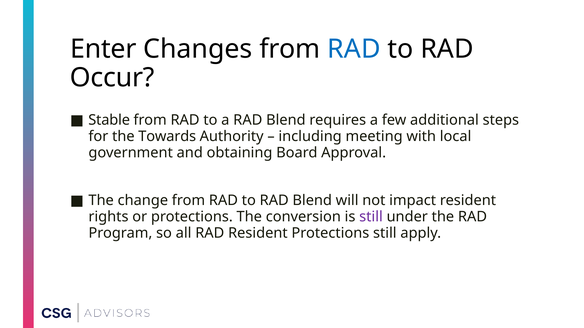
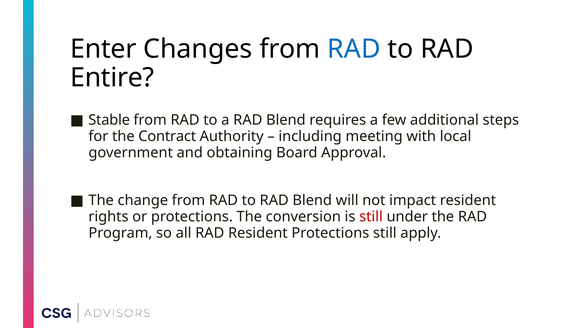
Occur: Occur -> Entire (112, 78)
Towards: Towards -> Contract (167, 137)
still colour: purple -> red (371, 217)
